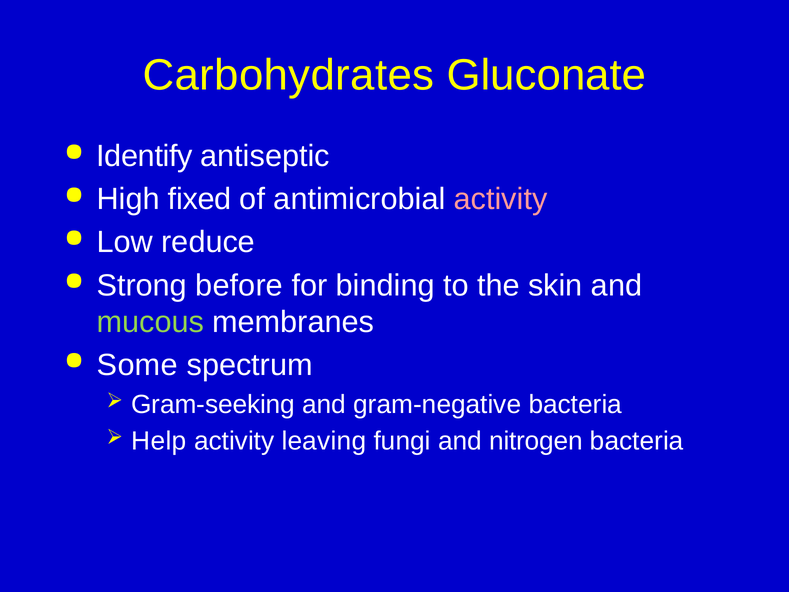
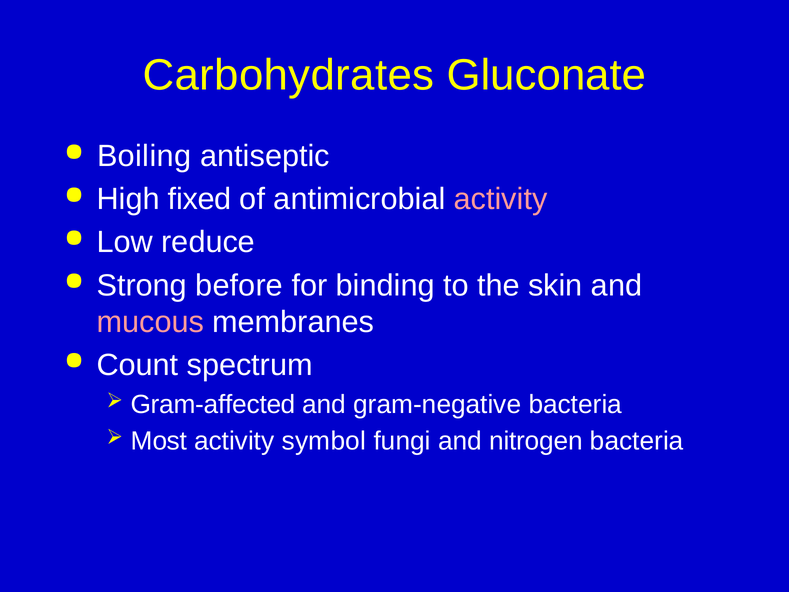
Identify: Identify -> Boiling (144, 156)
mucous colour: light green -> pink (150, 322)
Some: Some -> Count (138, 365)
Gram-seeking: Gram-seeking -> Gram-affected (213, 404)
Help: Help -> Most (159, 441)
leaving: leaving -> symbol (324, 441)
